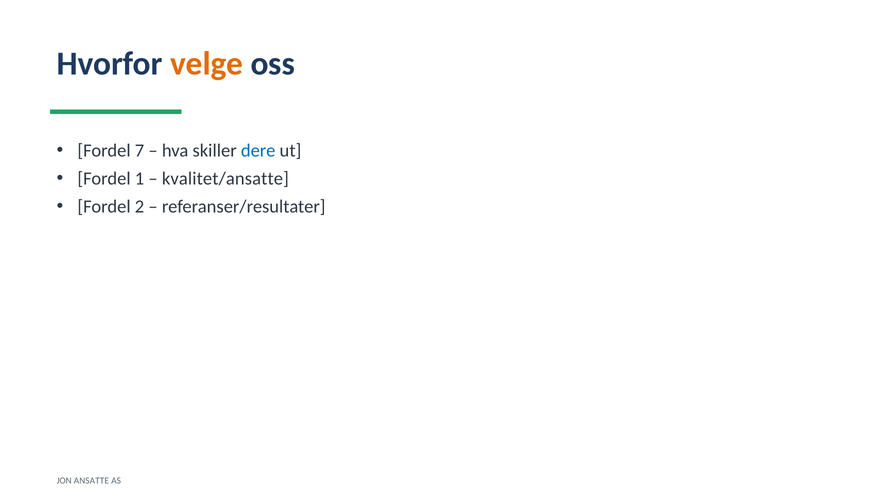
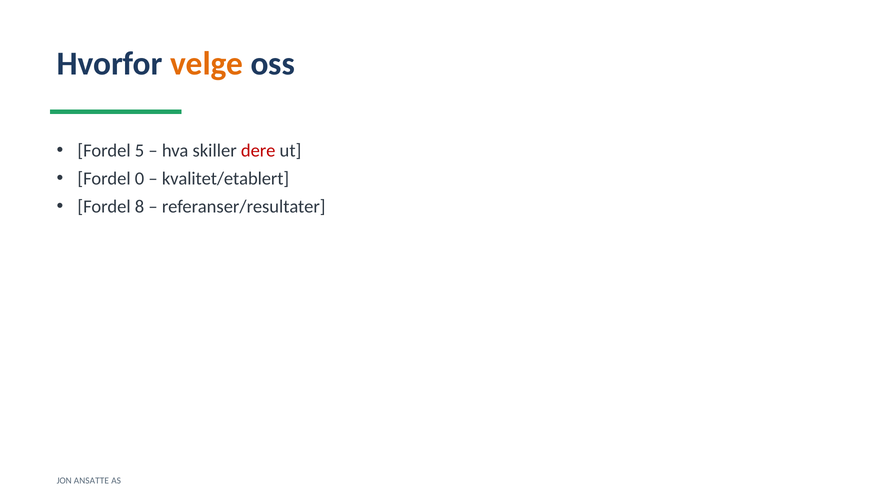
7: 7 -> 5 (140, 151)
dere colour: blue -> red (258, 151)
1: 1 -> 0 (140, 179)
kvalitet/ansatte: kvalitet/ansatte -> kvalitet/etablert (225, 179)
2: 2 -> 8 (140, 206)
